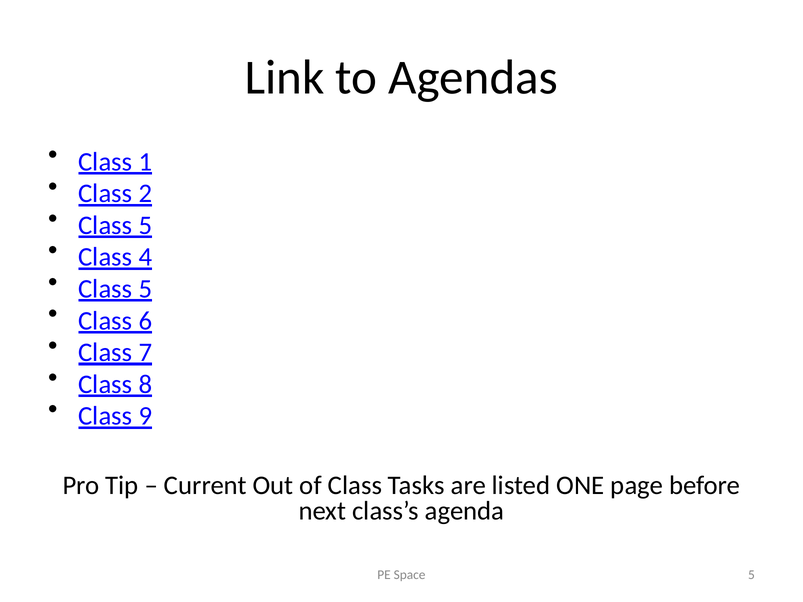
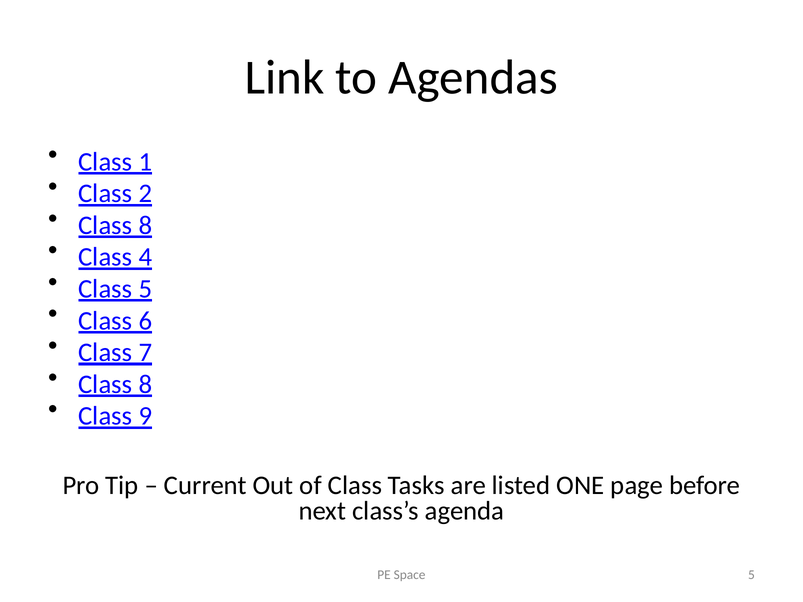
5: 5 -> 8 (145, 225)
